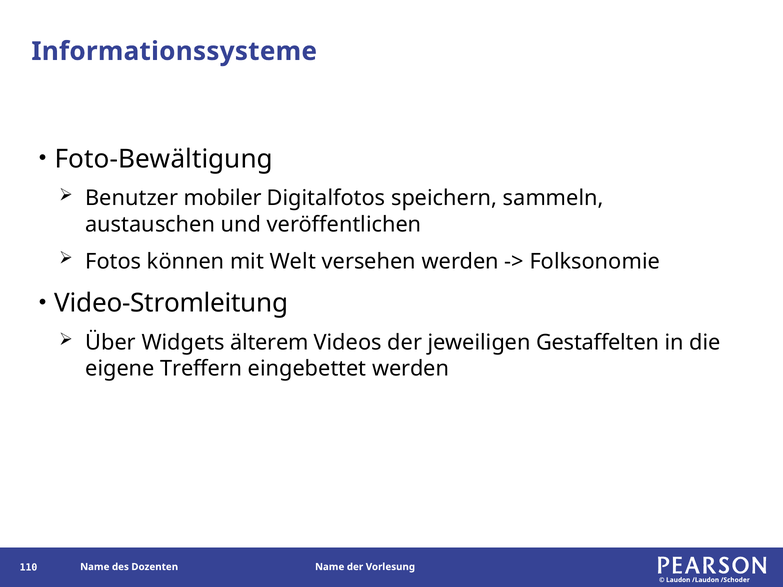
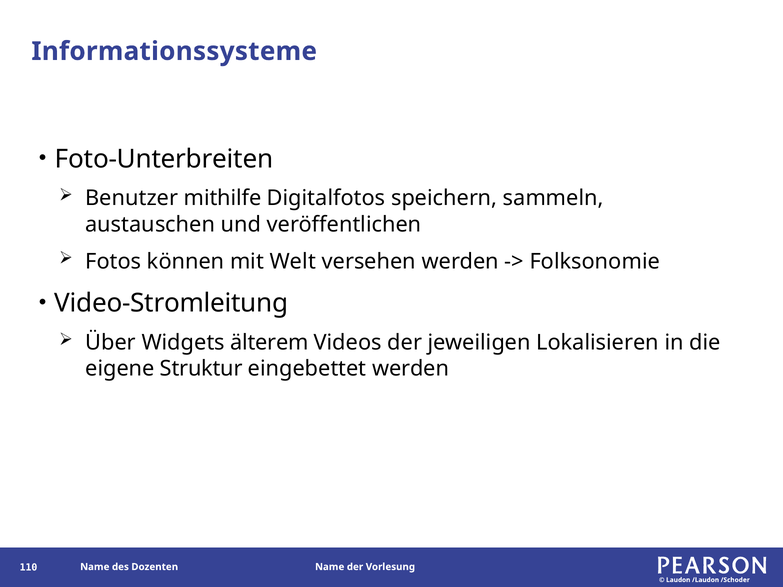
Foto-Bewältigung: Foto-Bewältigung -> Foto-Unterbreiten (164, 159)
mobiler: mobiler -> mithilfe (223, 198)
Gestaffelten: Gestaffelten -> Lokalisieren (598, 343)
Treffern: Treffern -> Struktur (201, 369)
